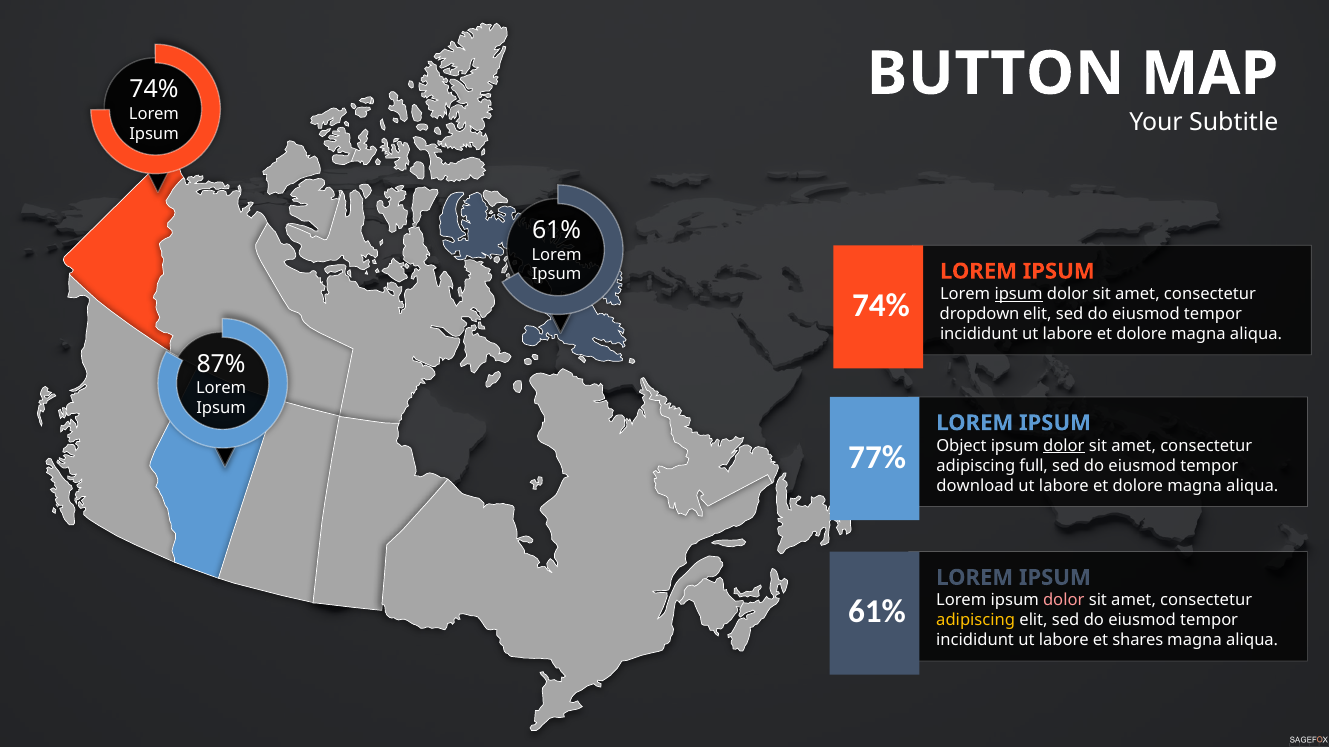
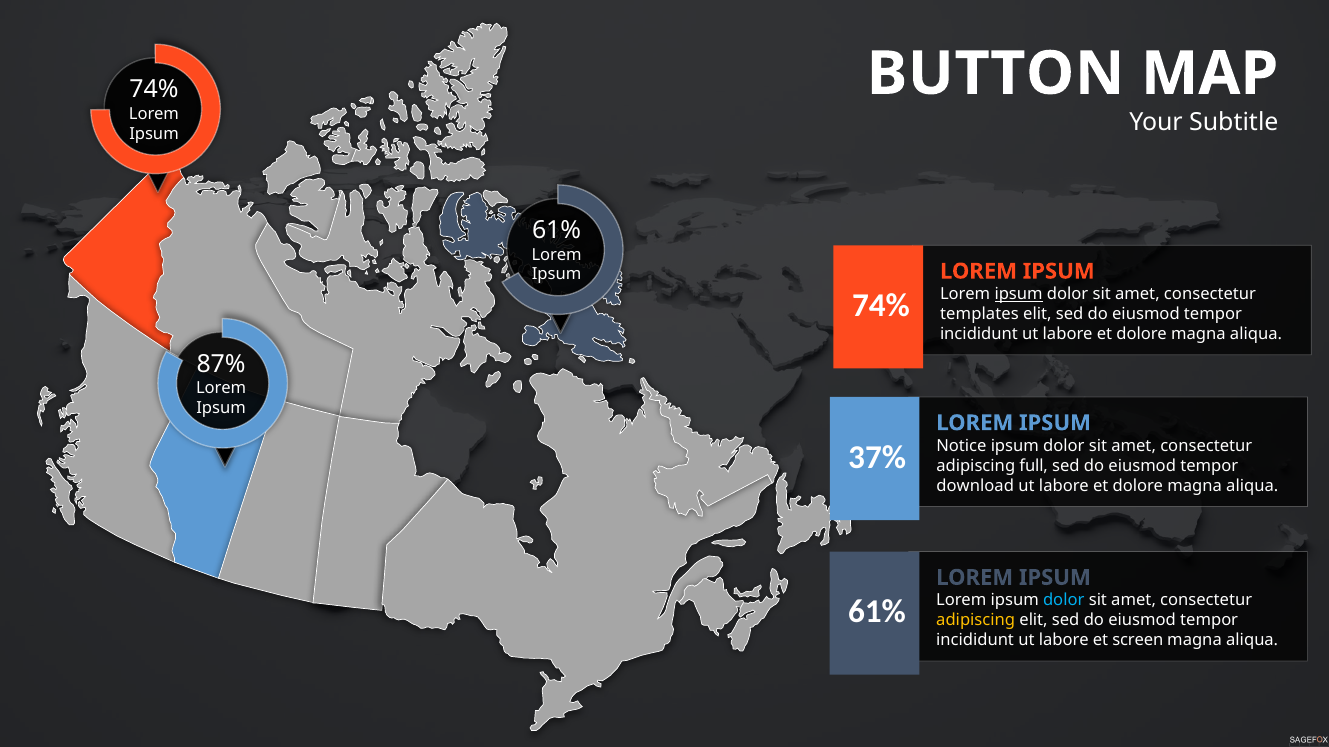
dropdown: dropdown -> templates (979, 314)
Object: Object -> Notice (961, 446)
dolor underline: present -> none (1064, 446)
77%: 77% -> 37% (877, 458)
dolor colour: pink -> light blue (1064, 601)
shares: shares -> screen (1138, 641)
